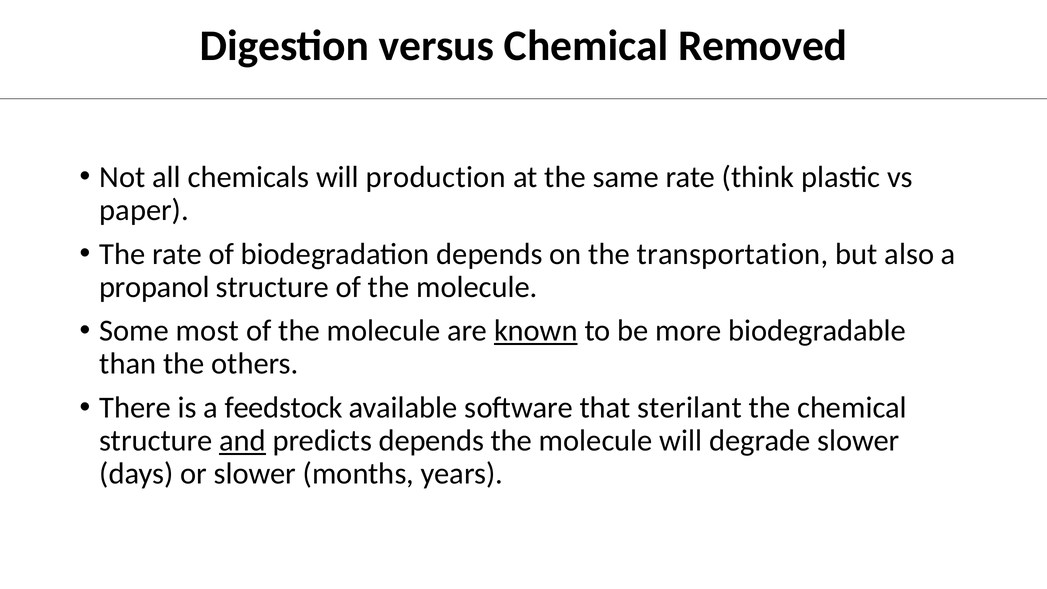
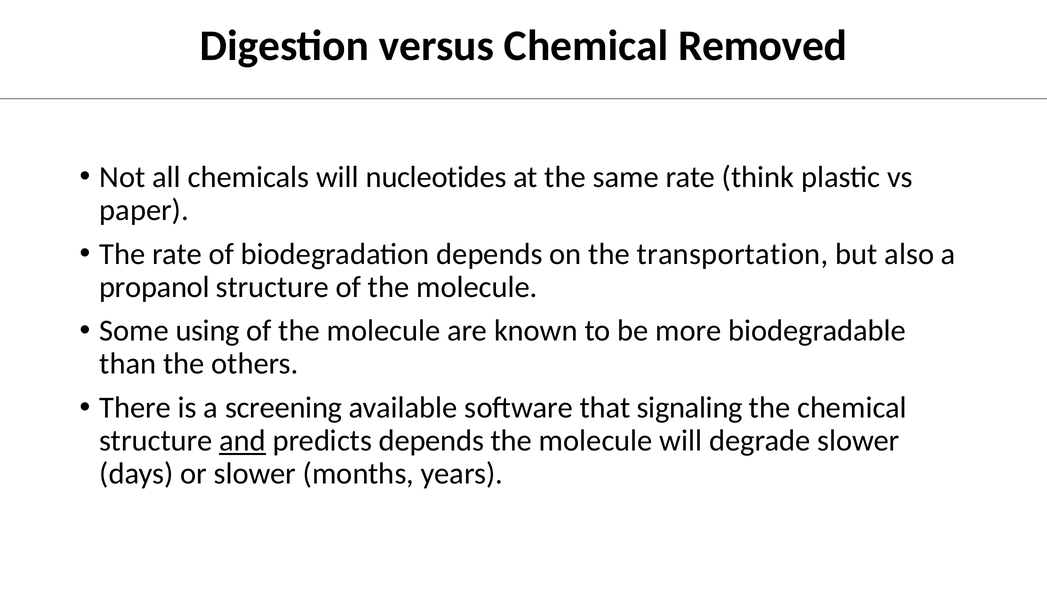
production: production -> nucleotides (436, 177)
most: most -> using (208, 331)
known underline: present -> none (536, 331)
feedstock: feedstock -> screening (284, 408)
sterilant: sterilant -> signaling (690, 408)
